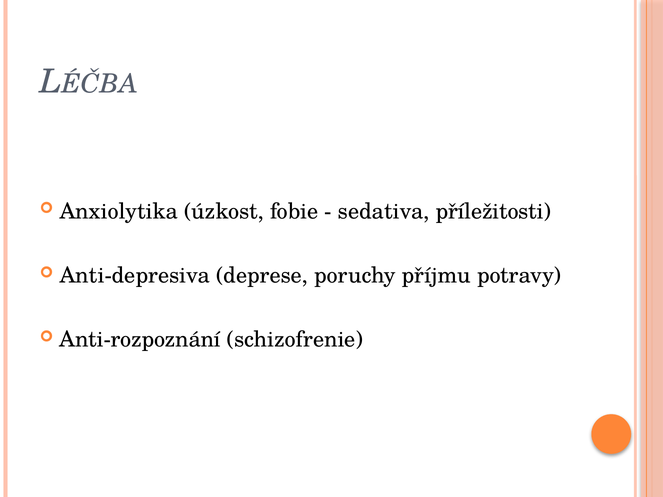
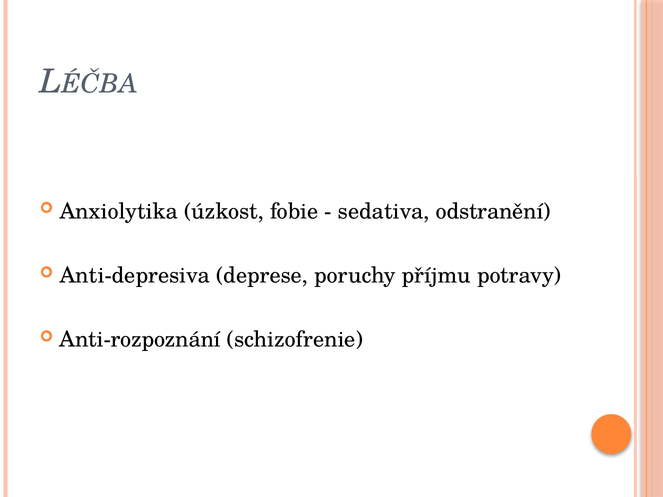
příležitosti: příležitosti -> odstranění (493, 211)
